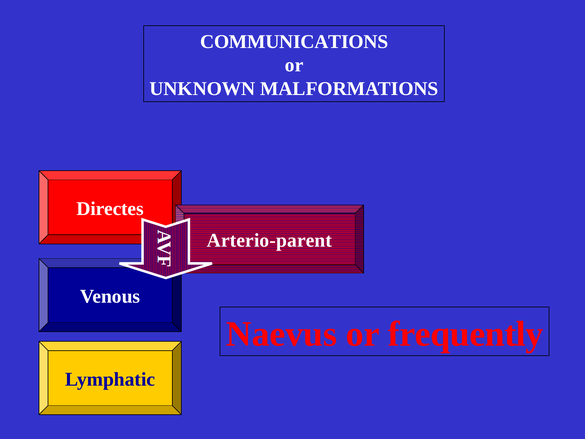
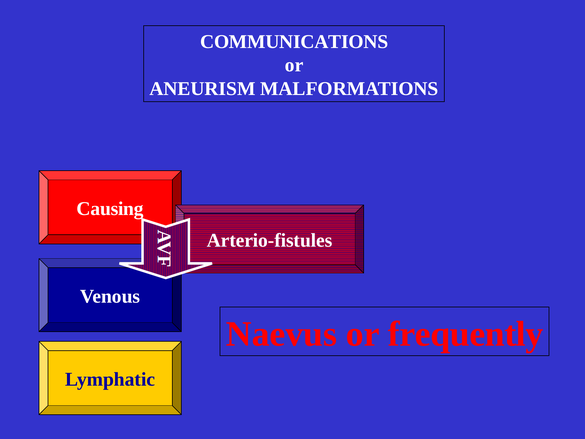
UNKNOWN: UNKNOWN -> ANEURISM (202, 89)
Directes: Directes -> Causing (110, 209)
Arterio-parent: Arterio-parent -> Arterio-fistules (270, 240)
